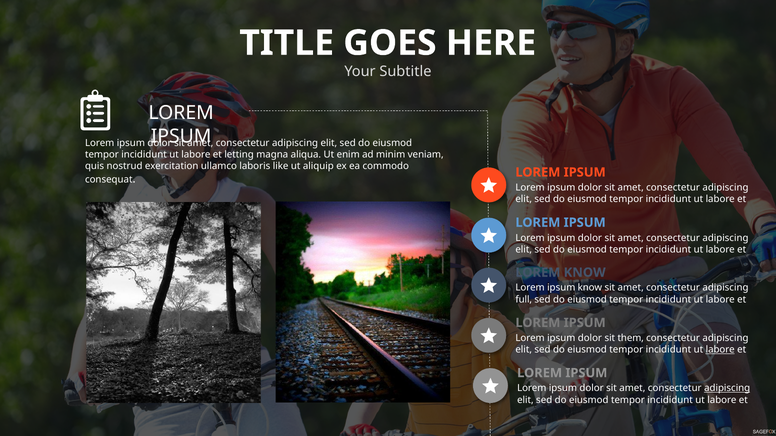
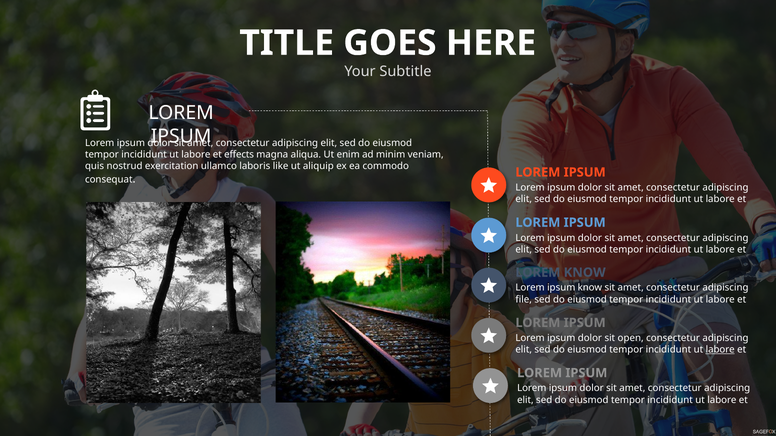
letting: letting -> effects (239, 155)
full: full -> file (524, 300)
them: them -> open (631, 338)
adipiscing underline: present -> none (727, 389)
